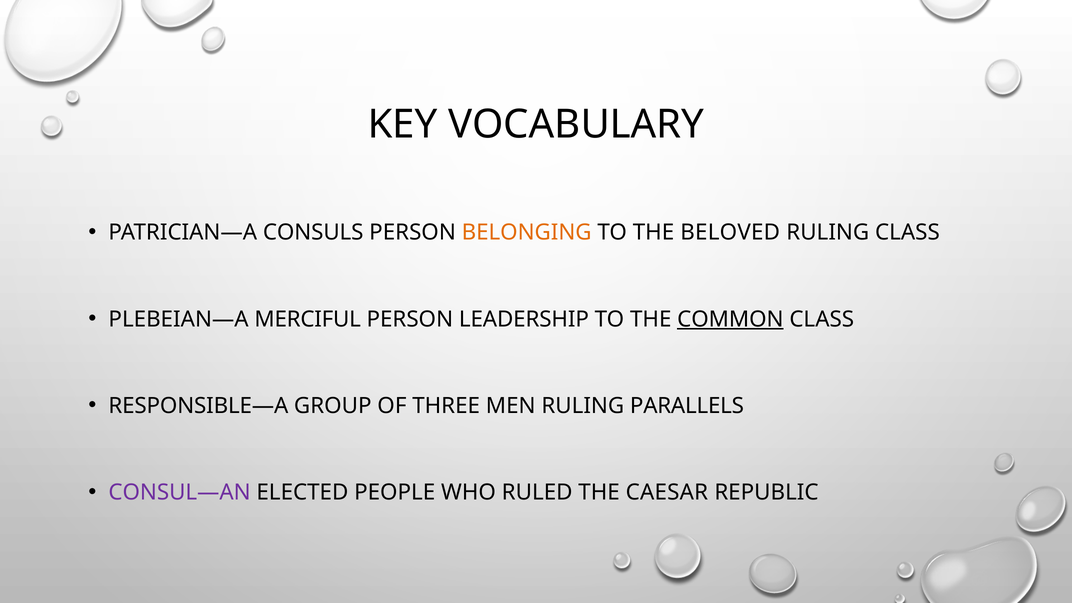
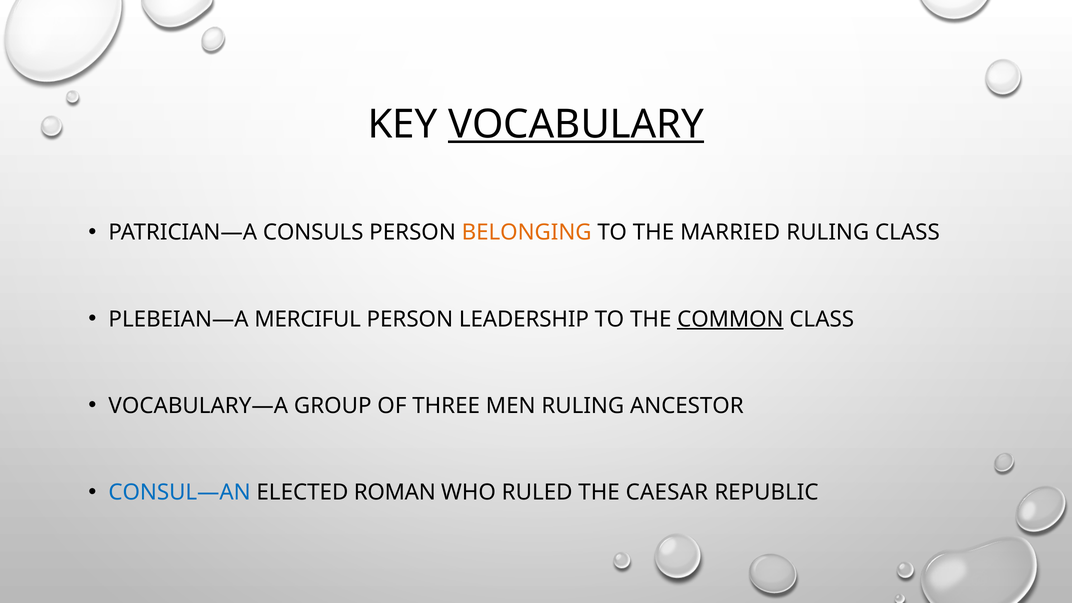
VOCABULARY underline: none -> present (576, 124)
BELOVED: BELOVED -> MARRIED (730, 232)
RESPONSIBLE—A: RESPONSIBLE—A -> VOCABULARY—A (198, 406)
PARALLELS: PARALLELS -> ANCESTOR (687, 406)
CONSUL—AN colour: purple -> blue (180, 492)
PEOPLE: PEOPLE -> ROMAN (395, 492)
